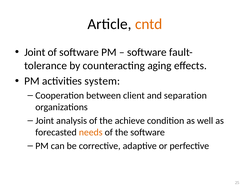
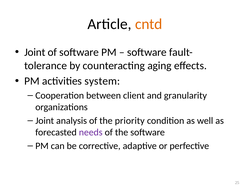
separation: separation -> granularity (185, 96)
achieve: achieve -> priority (130, 121)
needs colour: orange -> purple (91, 133)
